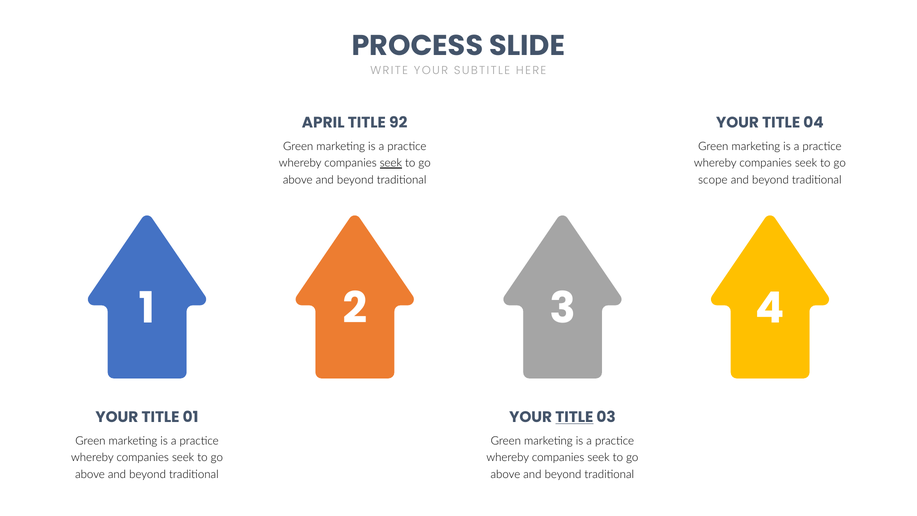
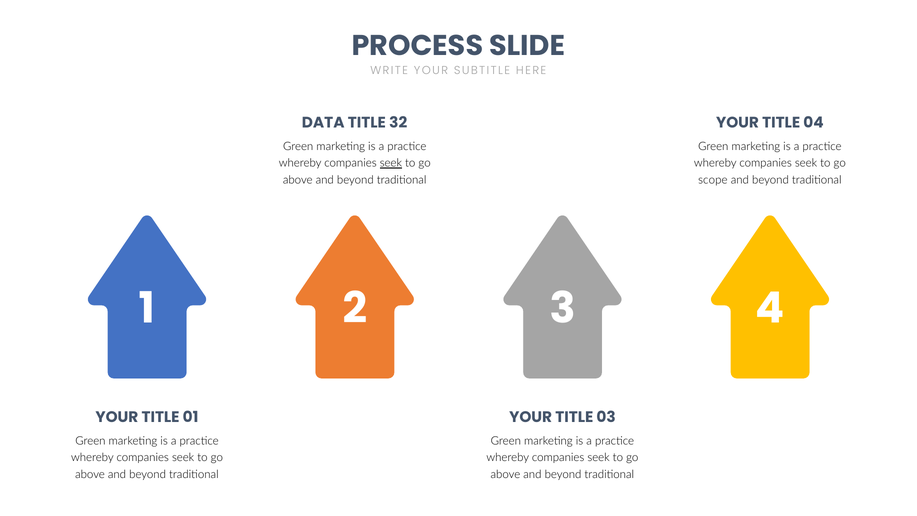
APRIL: APRIL -> DATA (323, 123)
92: 92 -> 32 (398, 123)
TITLE underline: present -> none (574, 417)
